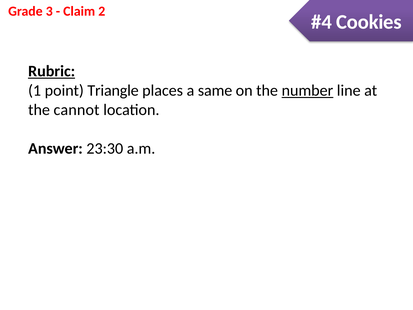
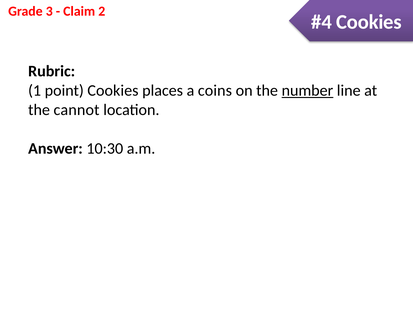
Rubric underline: present -> none (52, 71)
point Triangle: Triangle -> Cookies (113, 91)
same: same -> coins (215, 91)
23:30: 23:30 -> 10:30 (105, 148)
